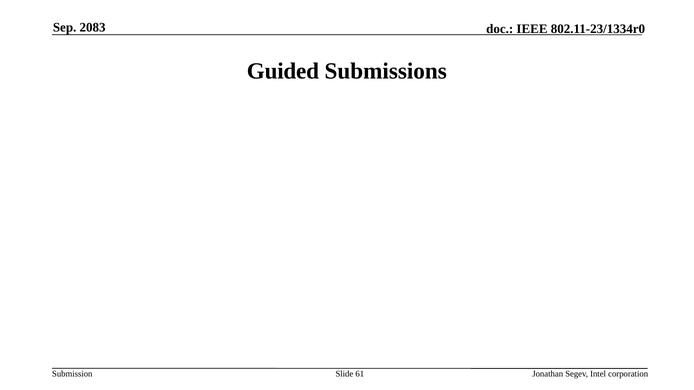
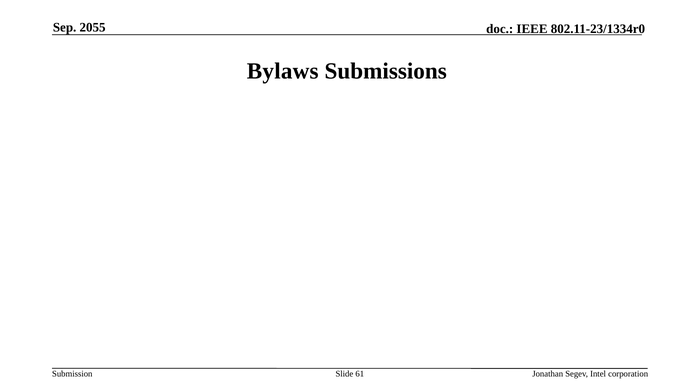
2083: 2083 -> 2055 (93, 28)
Guided: Guided -> Bylaws (283, 71)
